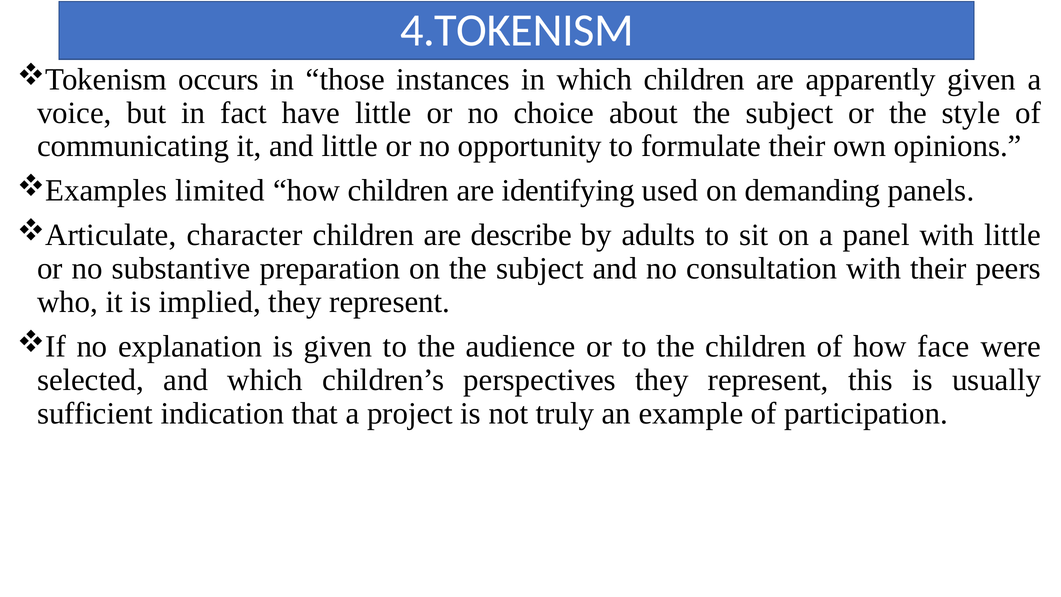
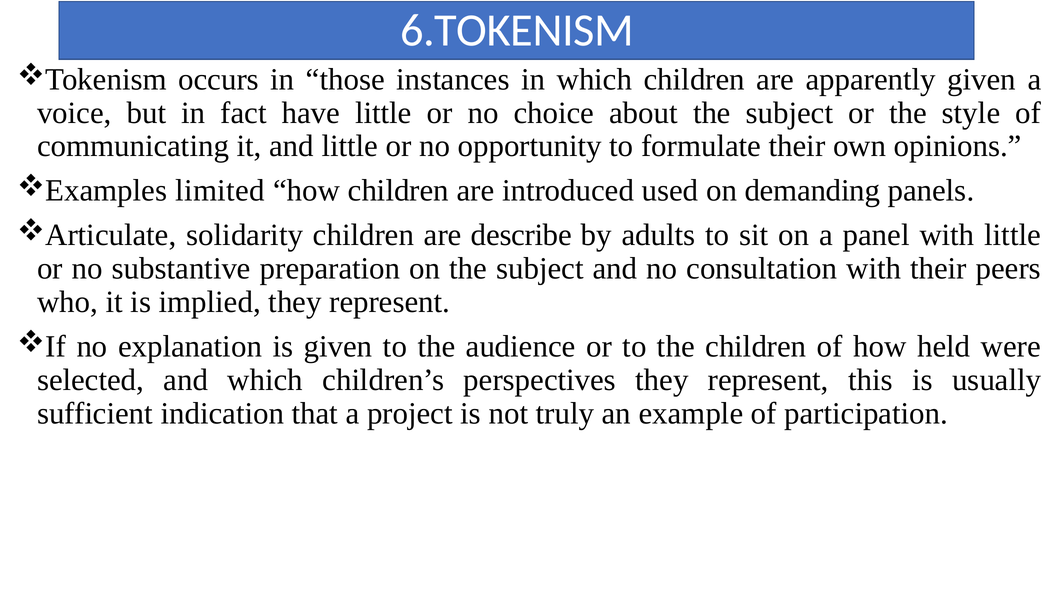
4.TOKENISM: 4.TOKENISM -> 6.TOKENISM (517, 30)
identifying: identifying -> introduced (568, 191)
character: character -> solidarity (245, 235)
face: face -> held (944, 346)
